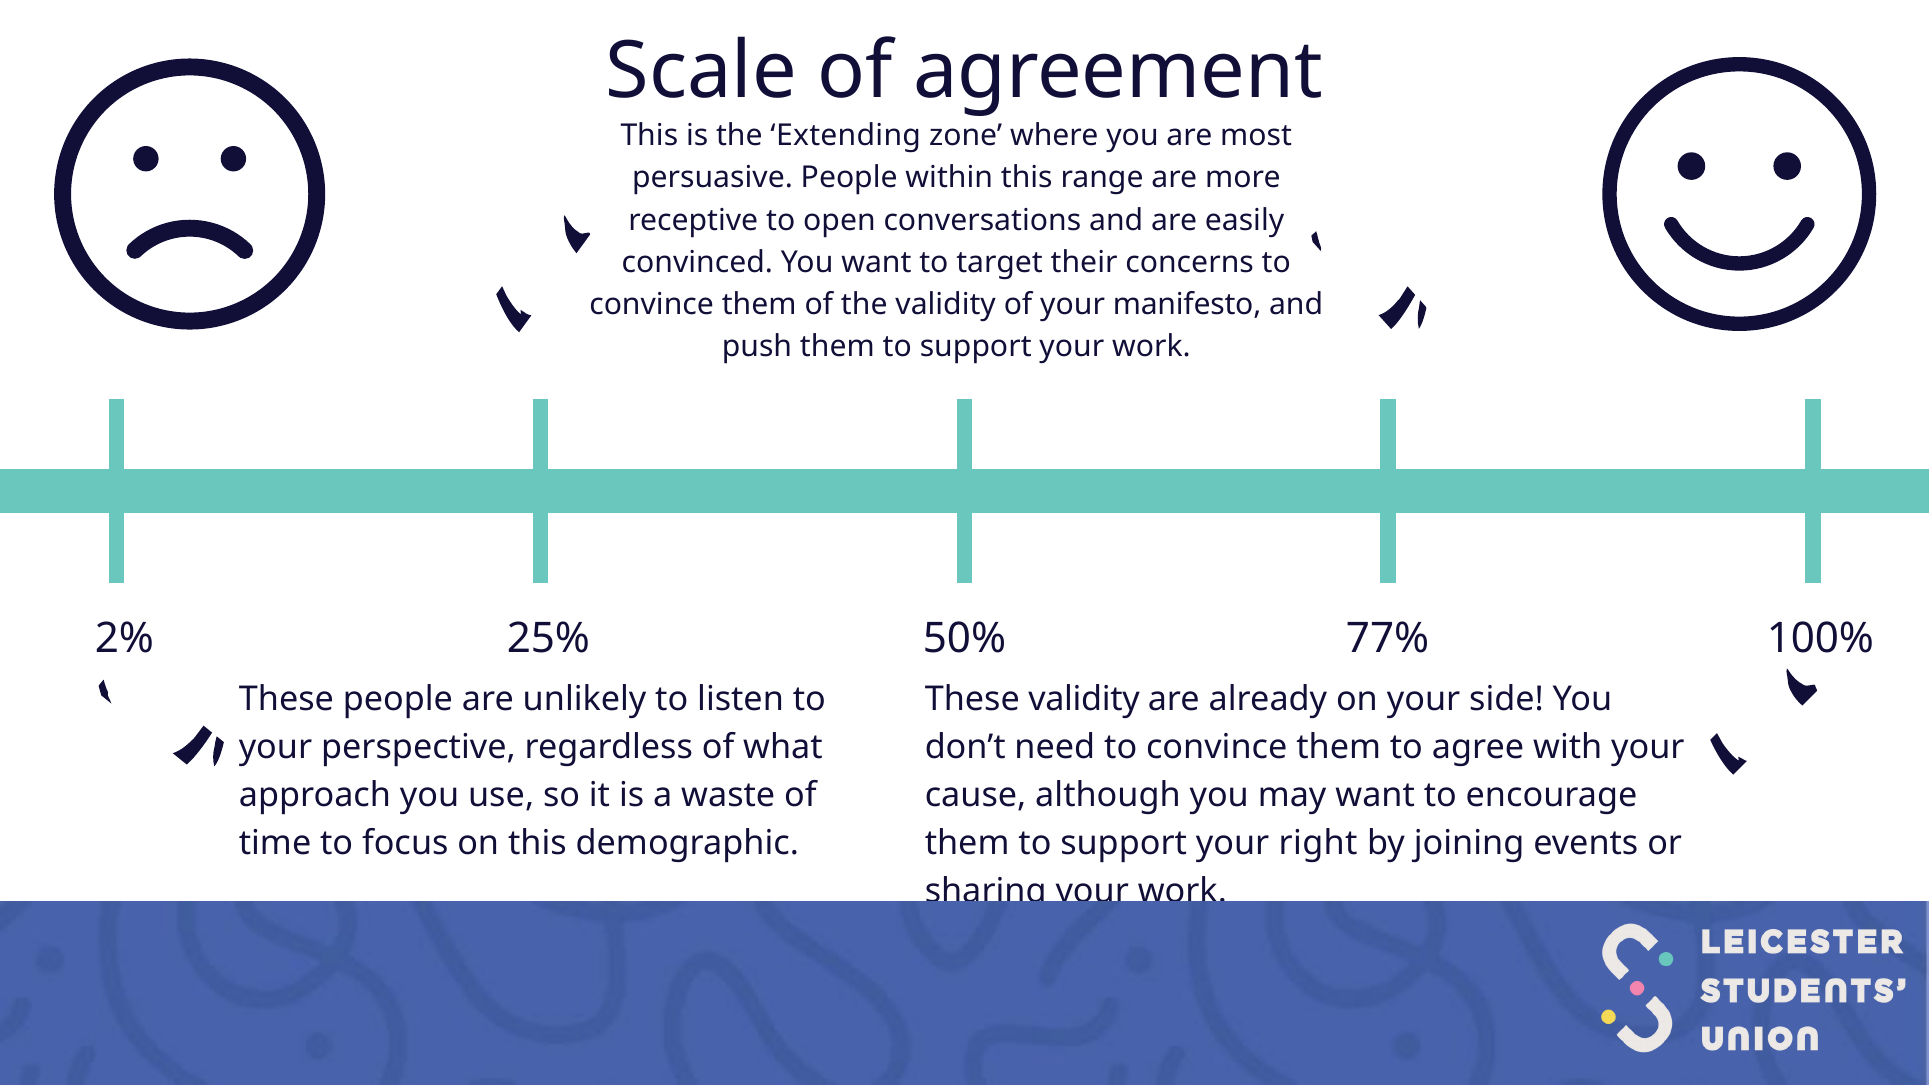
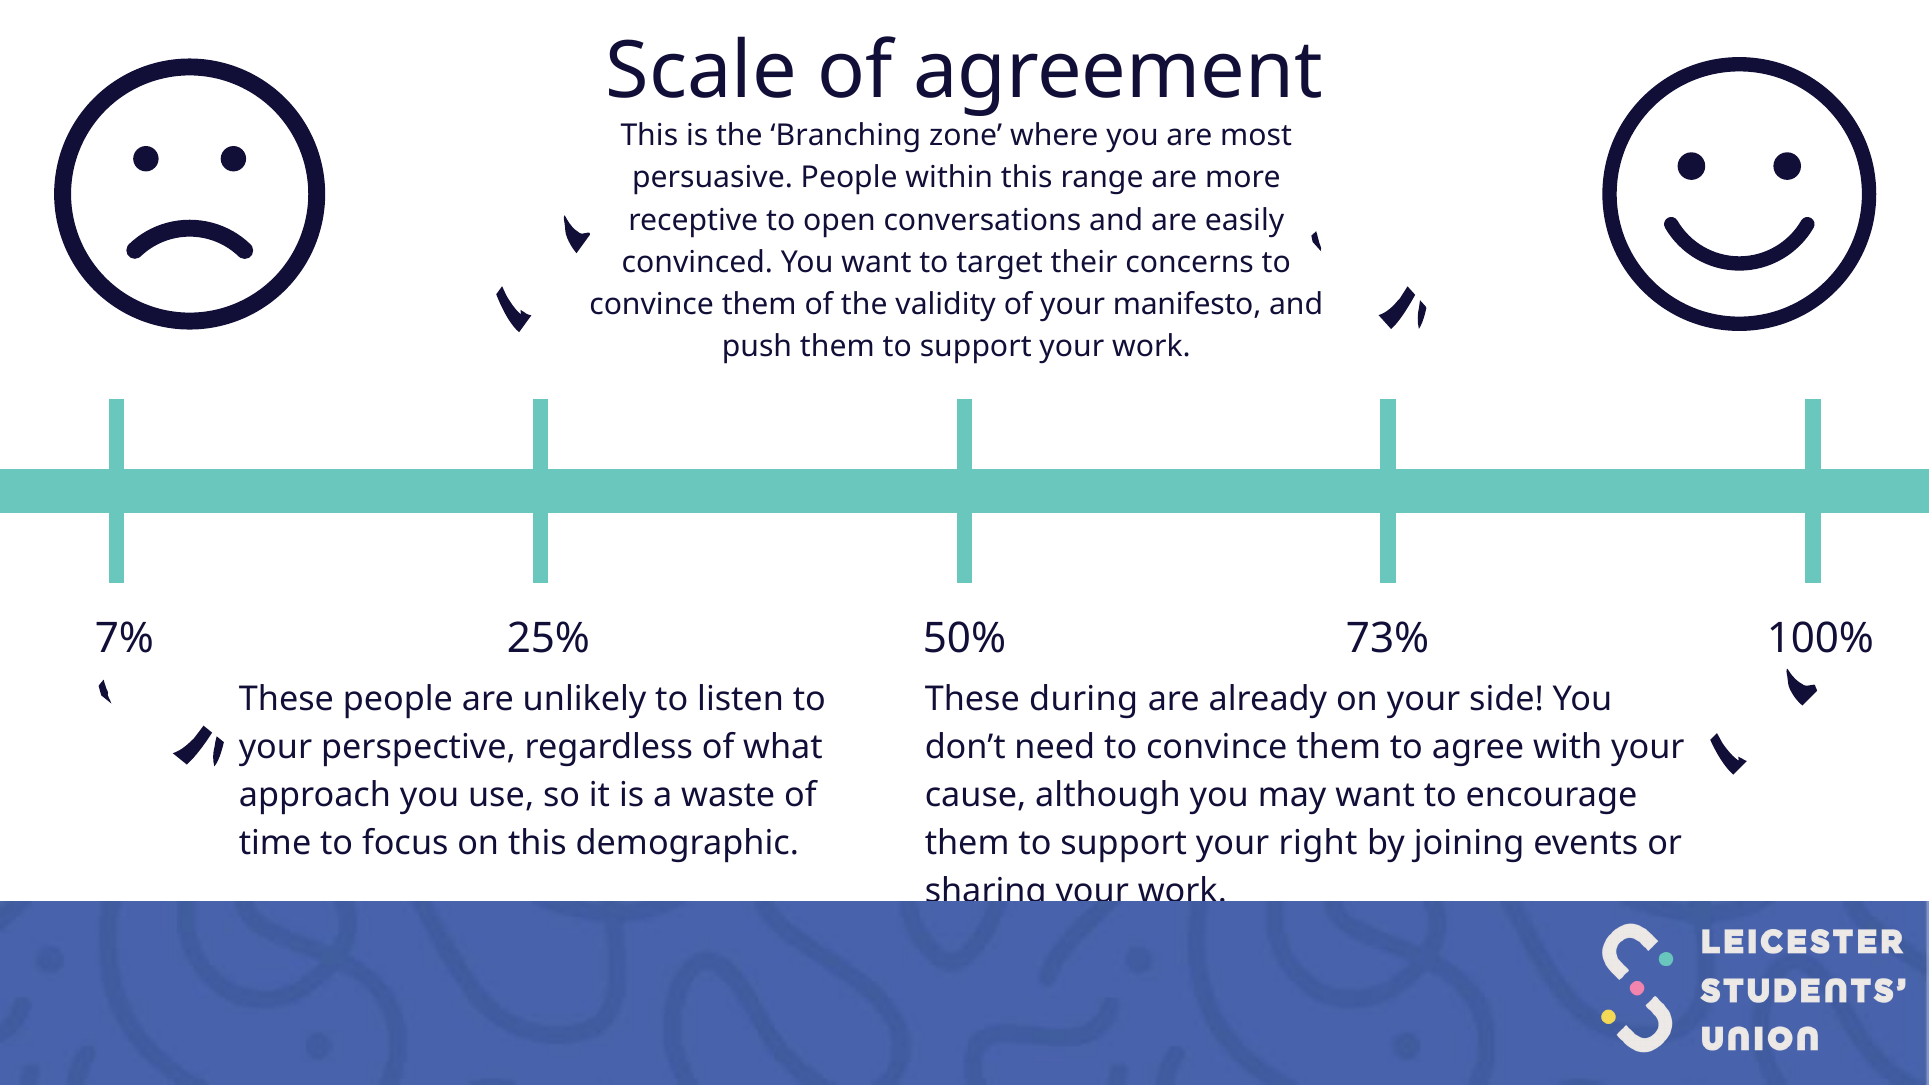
Extending: Extending -> Branching (846, 136)
2%: 2% -> 7% (124, 638)
77%: 77% -> 73% (1388, 638)
These validity: validity -> during (1084, 700)
